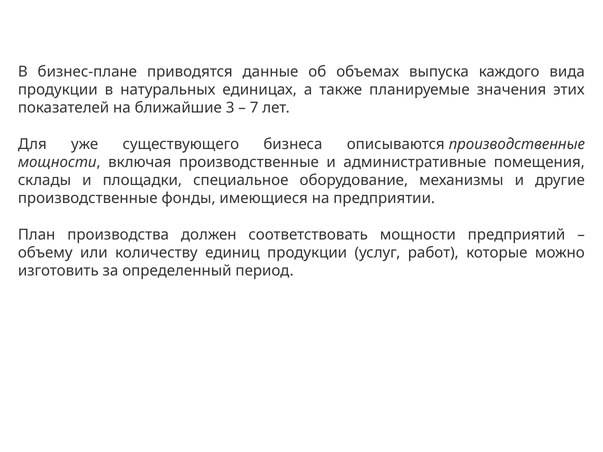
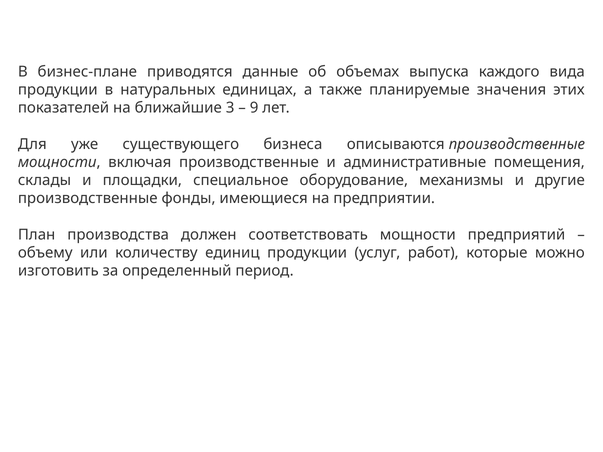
7: 7 -> 9 (254, 108)
